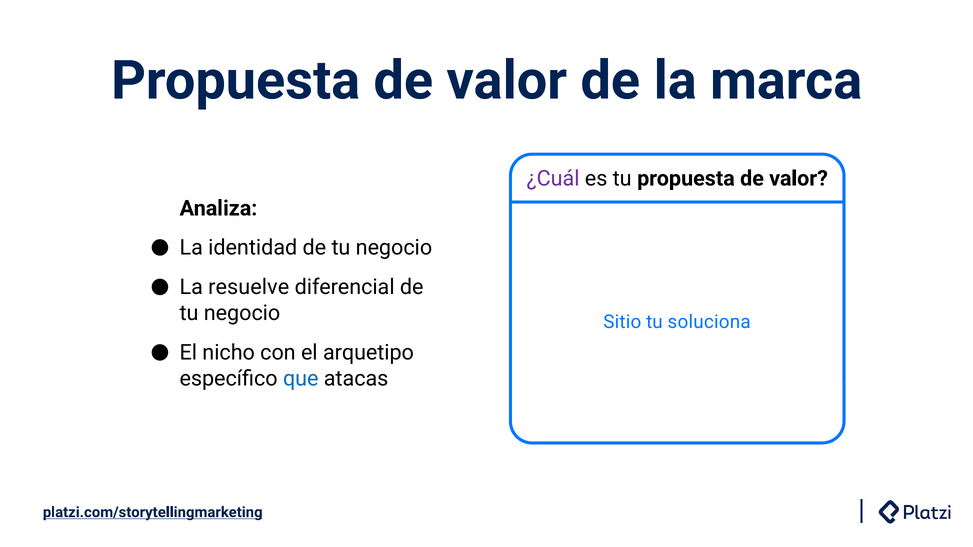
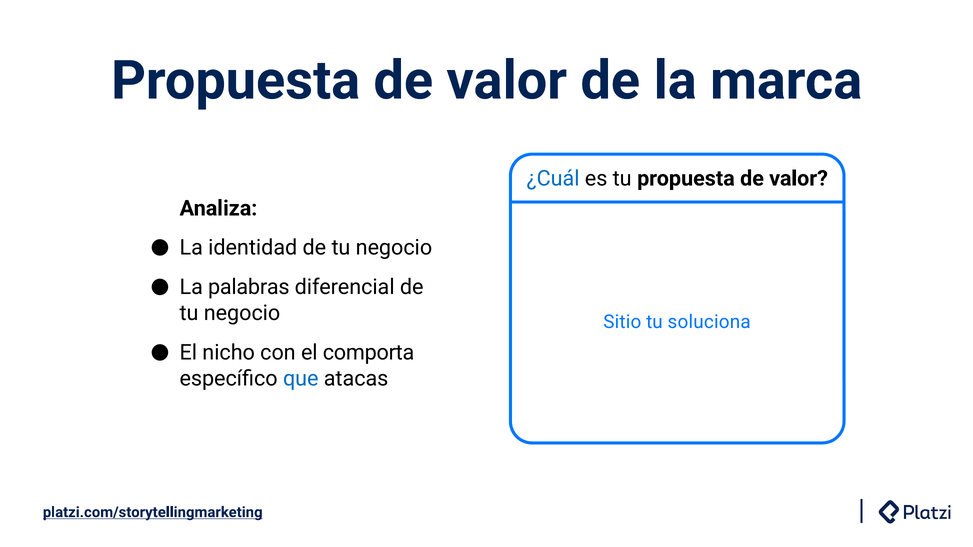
¿Cuál colour: purple -> blue (553, 179)
resuelve: resuelve -> palabras (249, 287)
arquetipo: arquetipo -> comporta (369, 353)
